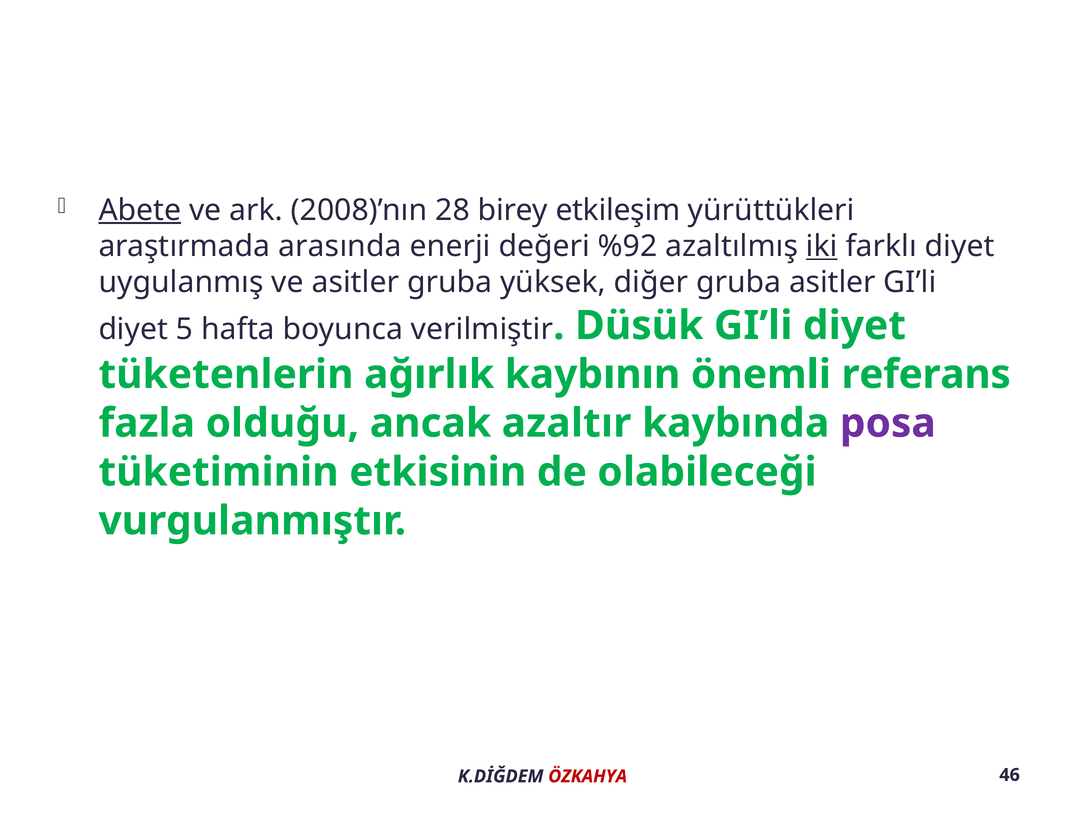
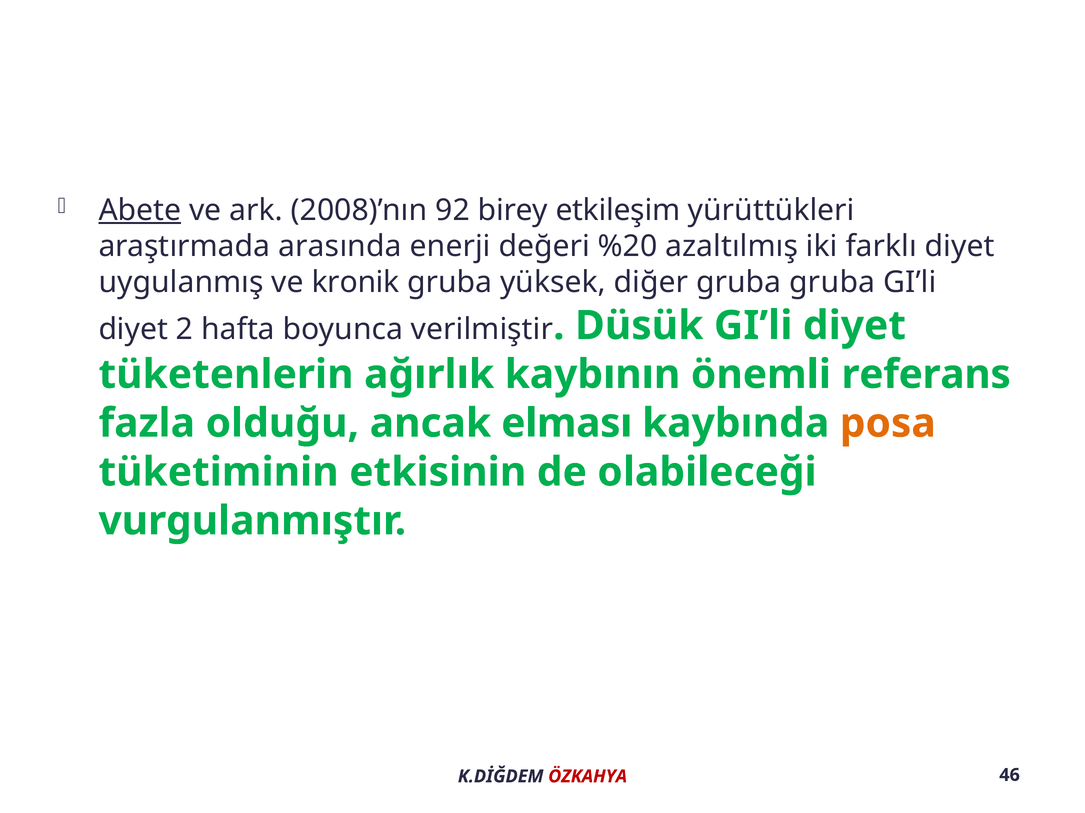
28: 28 -> 92 (453, 210)
%92: %92 -> %20 (628, 247)
iki underline: present -> none (822, 247)
ve asitler: asitler -> kronik (356, 283)
gruba asitler: asitler -> gruba (832, 283)
5: 5 -> 2 (185, 329)
azaltır: azaltır -> elması (567, 424)
posa colour: purple -> orange (888, 424)
